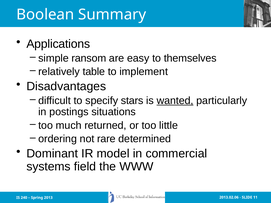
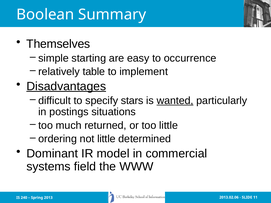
Applications: Applications -> Themselves (58, 44)
ransom: ransom -> starting (89, 58)
themselves: themselves -> occurrence (190, 58)
Disadvantages underline: none -> present (66, 86)
not rare: rare -> little (106, 139)
